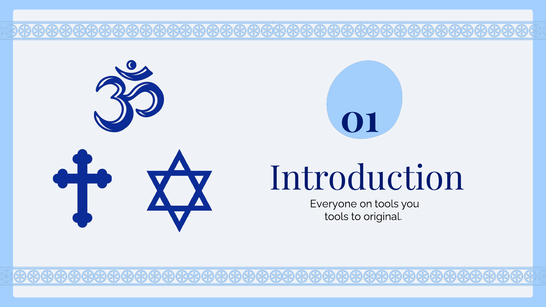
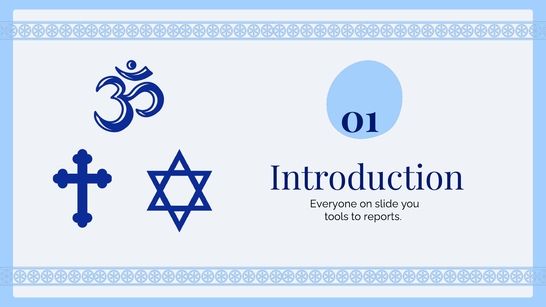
on tools: tools -> slide (387, 204)
original: original -> reports (383, 217)
